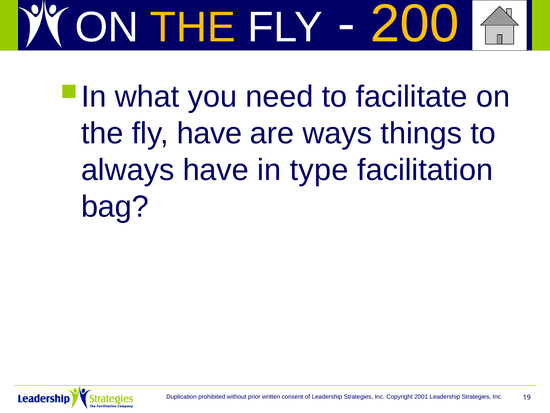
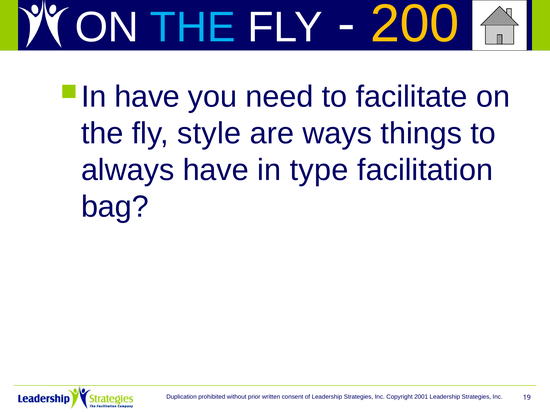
THE colour: yellow -> light blue (193, 27)
In what: what -> have (147, 97)
fly have: have -> style (209, 133)
